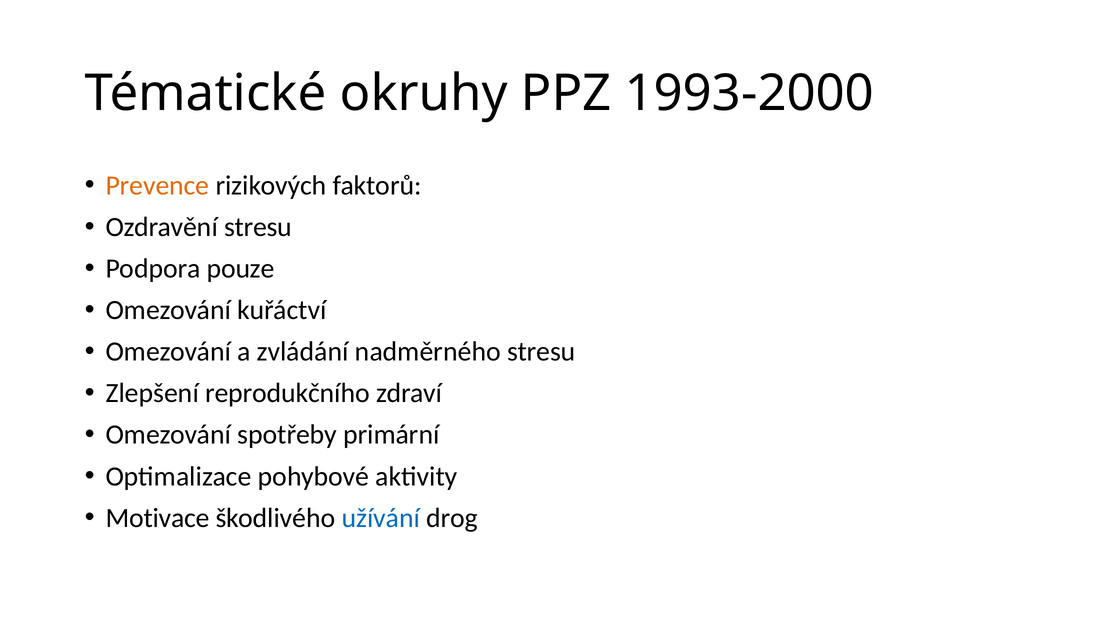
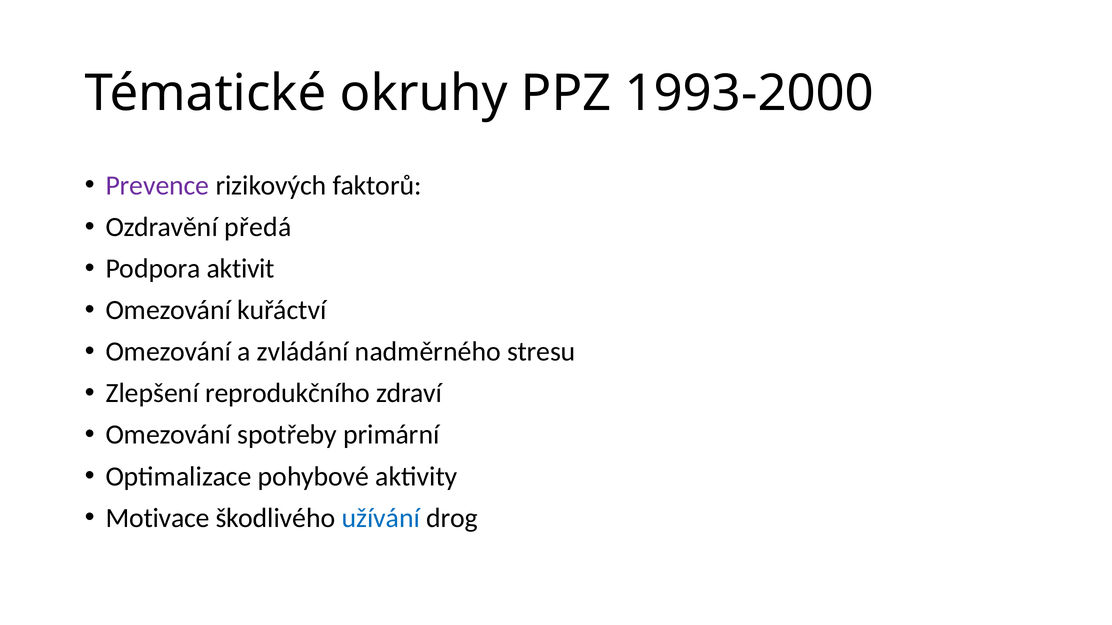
Prevence colour: orange -> purple (157, 186)
Ozdravění stresu: stresu -> předá (258, 227)
pouze: pouze -> aktivit (241, 269)
